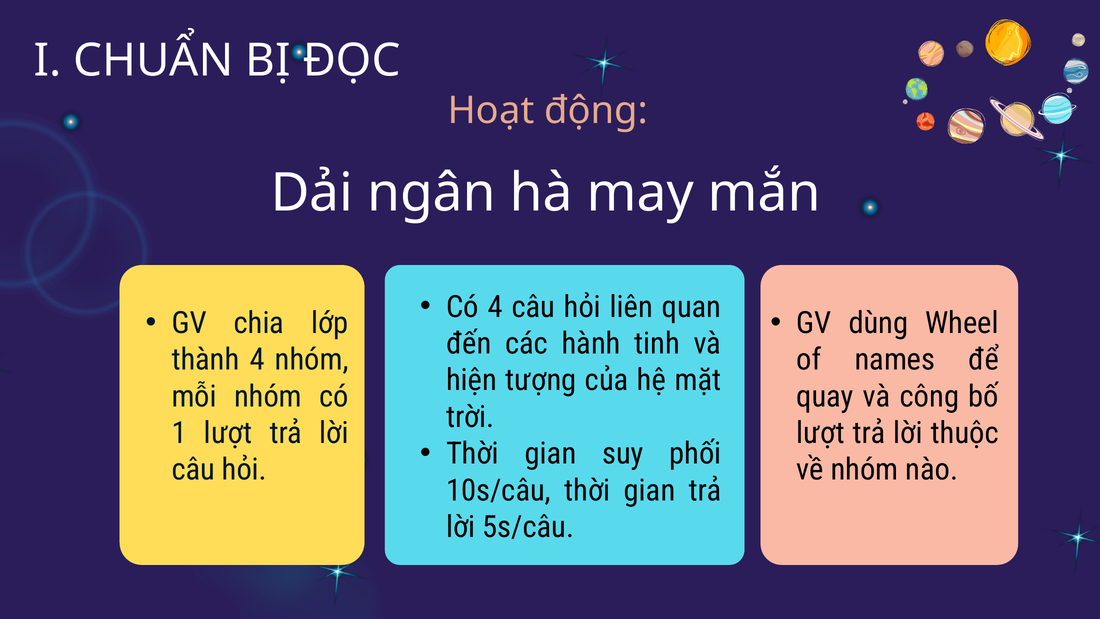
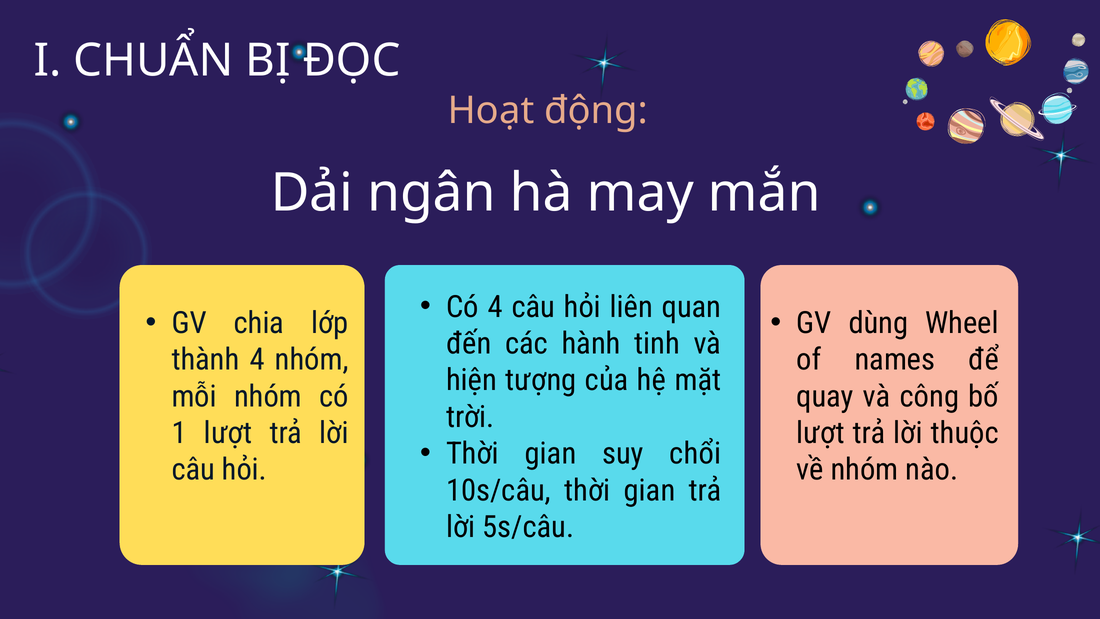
phối: phối -> chổi (695, 454)
